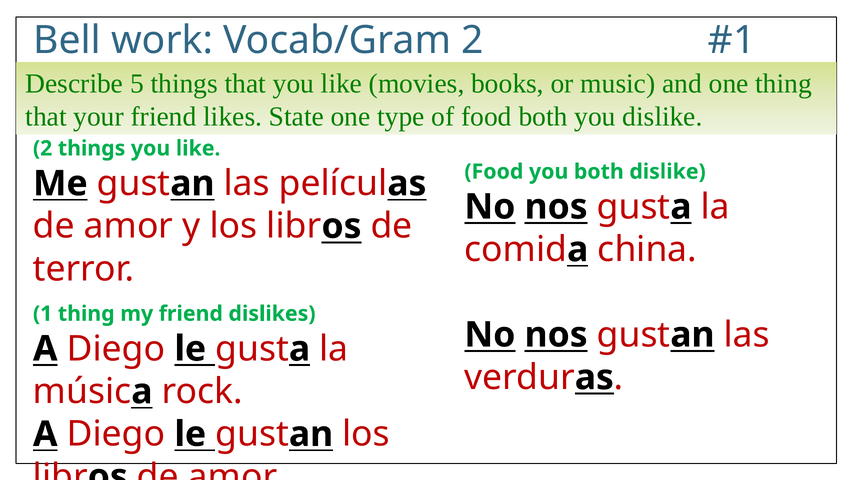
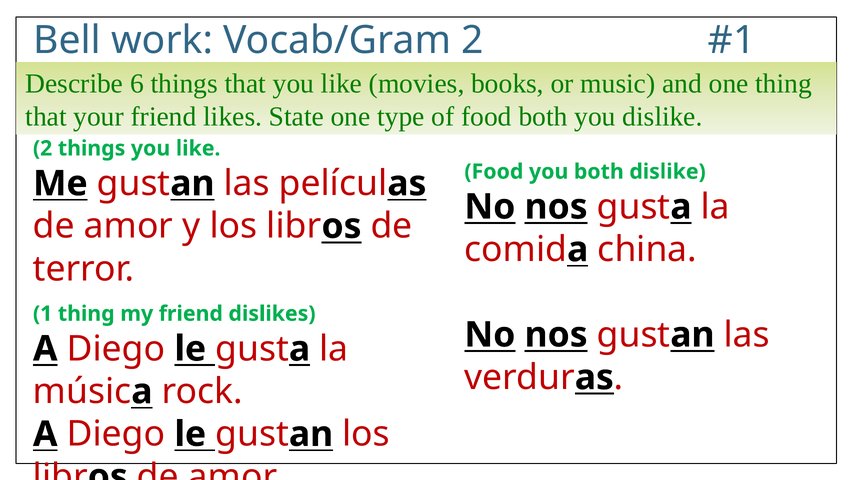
5: 5 -> 6 (137, 83)
